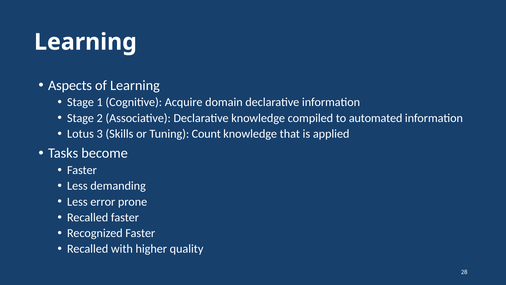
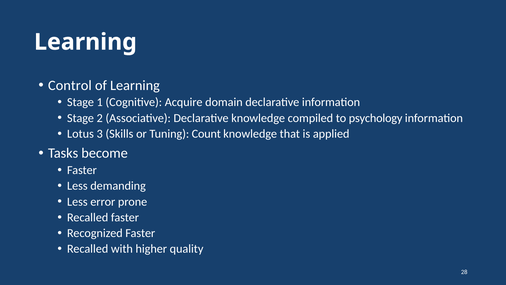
Aspects: Aspects -> Control (70, 85)
automated: automated -> psychology (376, 118)
